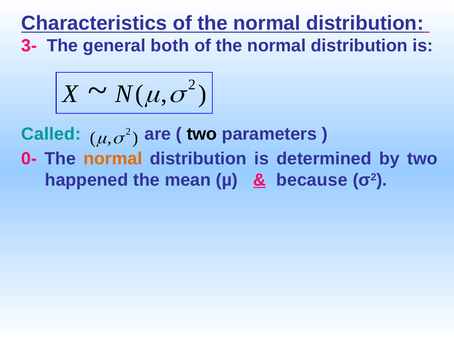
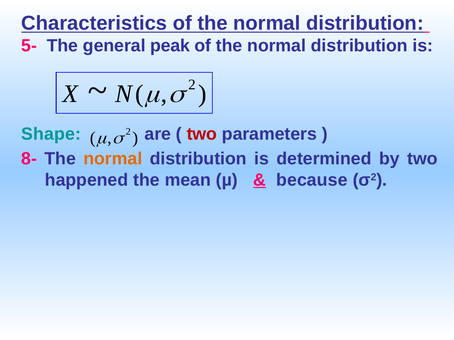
3-: 3- -> 5- (29, 46)
both: both -> peak (170, 46)
Called: Called -> Shape (51, 134)
two colour: black -> red (202, 134)
0-: 0- -> 8- (29, 159)
